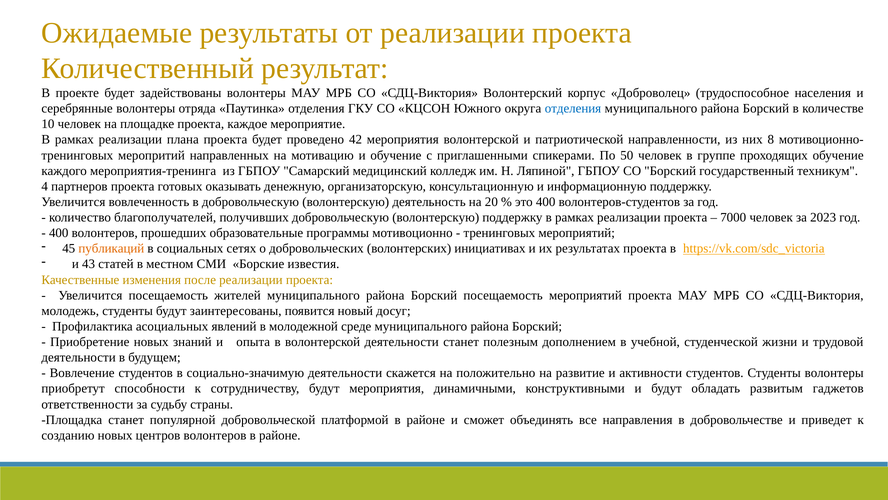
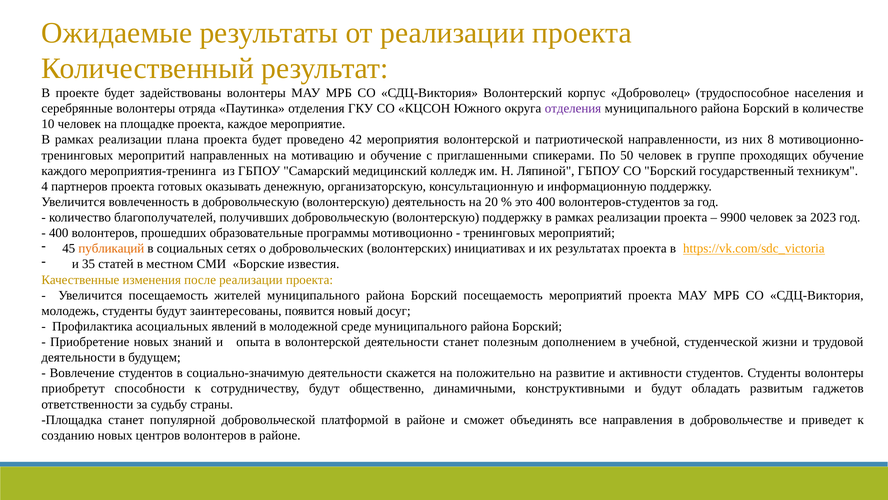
отделения colour: blue -> purple (573, 108)
7000: 7000 -> 9900 (733, 217)
43: 43 -> 35 (89, 264)
будут мероприятия: мероприятия -> общественно (387, 388)
